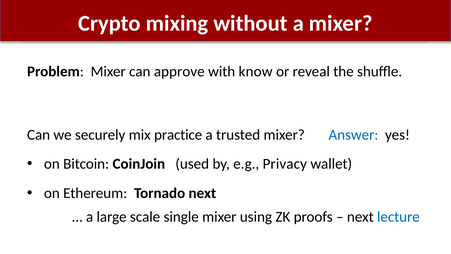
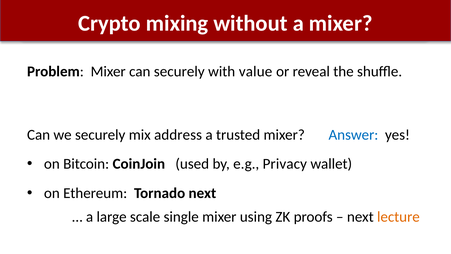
can approve: approve -> securely (179, 72)
know: know -> value (256, 72)
practice: practice -> address (178, 135)
lecture colour: blue -> orange (398, 217)
